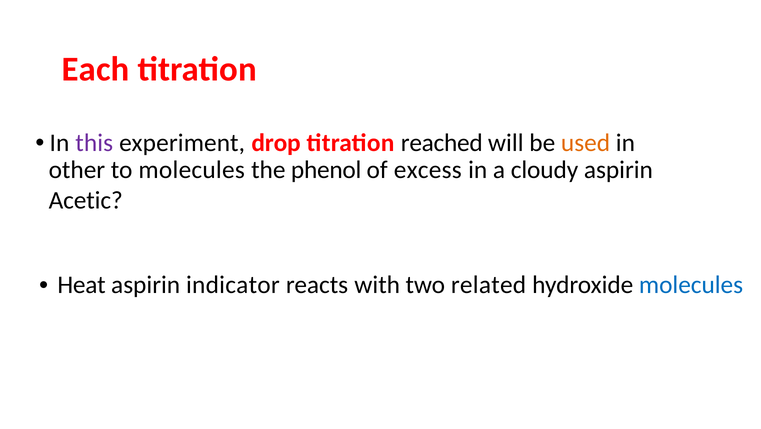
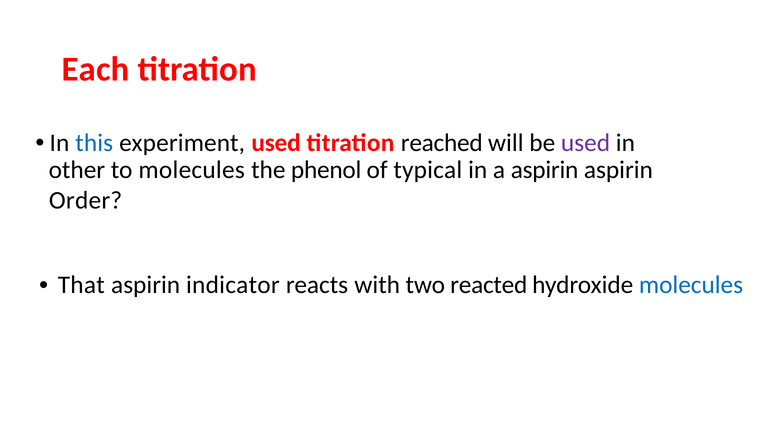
this colour: purple -> blue (94, 143)
experiment drop: drop -> used (276, 143)
used colour: orange -> purple (586, 143)
excess: excess -> typical (428, 170)
a cloudy: cloudy -> aspirin (545, 170)
Acetic: Acetic -> Order (86, 200)
Heat: Heat -> That (81, 285)
related: related -> reacted (489, 285)
